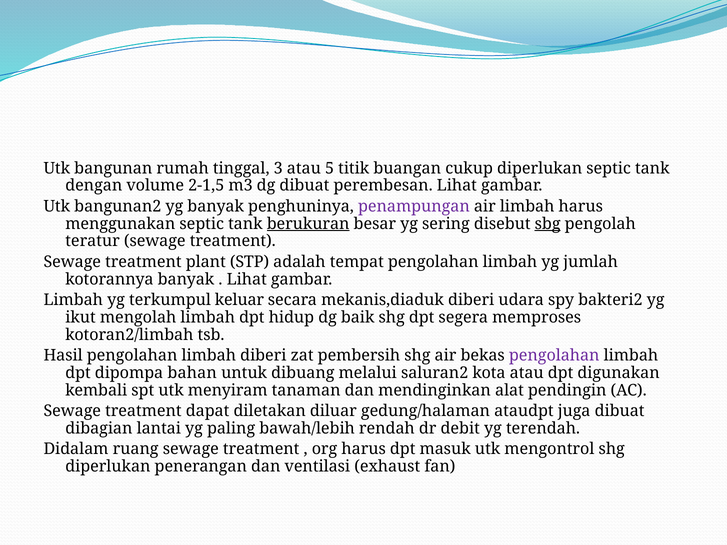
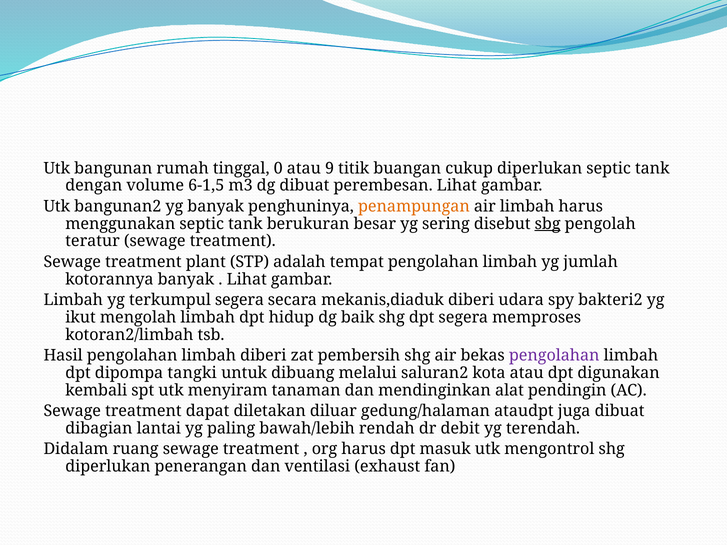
3: 3 -> 0 (278, 168)
5: 5 -> 9 (330, 168)
2-1,5: 2-1,5 -> 6-1,5 (206, 186)
penampungan colour: purple -> orange (414, 206)
berukuran underline: present -> none (308, 224)
terkumpul keluar: keluar -> segera (239, 300)
bahan: bahan -> tangki (192, 373)
